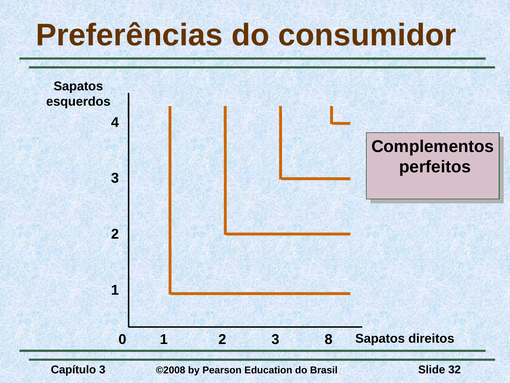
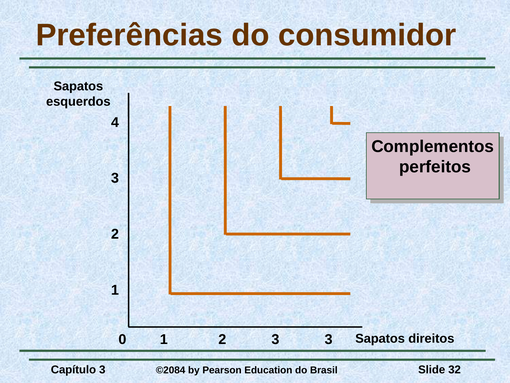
3 8: 8 -> 3 (329, 339)
©2008: ©2008 -> ©2084 (171, 370)
